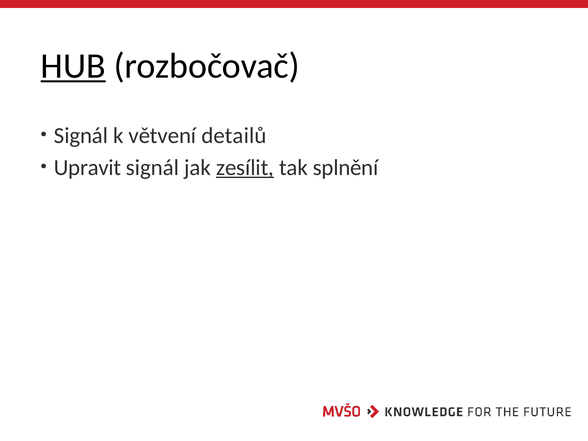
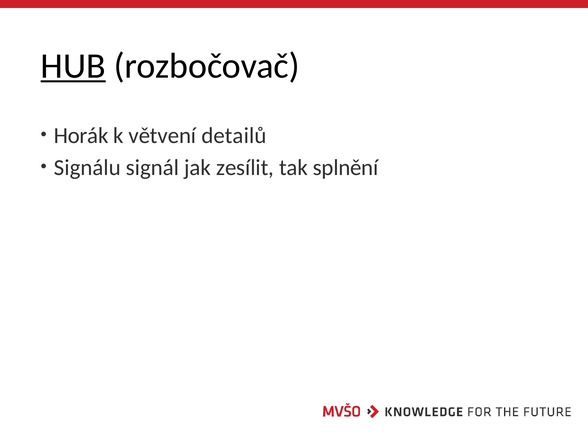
Signál: Signál -> Horák (81, 136)
Upravit: Upravit -> Signálu (87, 168)
zesílit underline: present -> none (245, 168)
